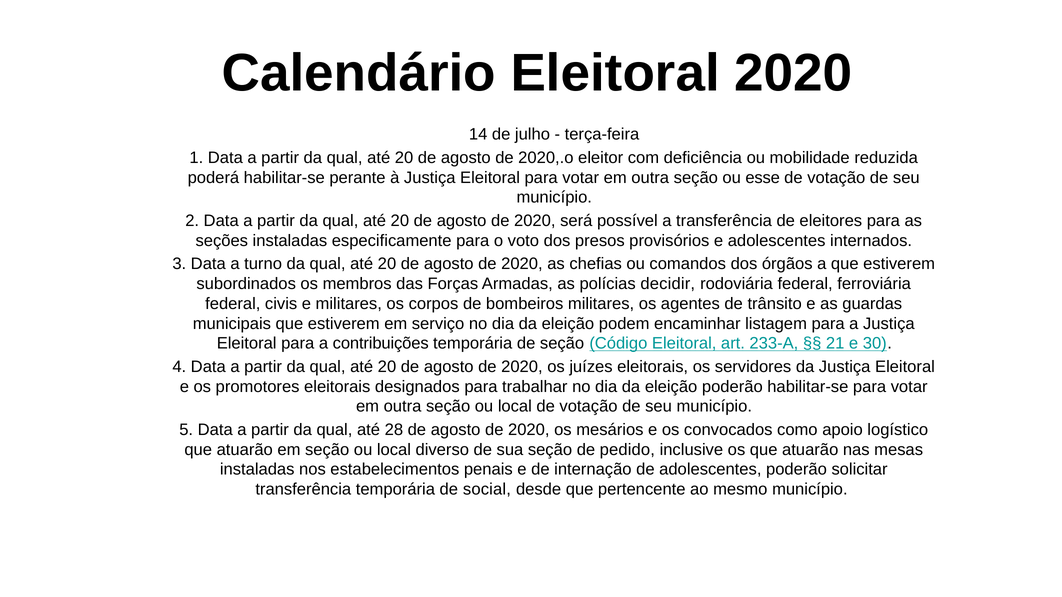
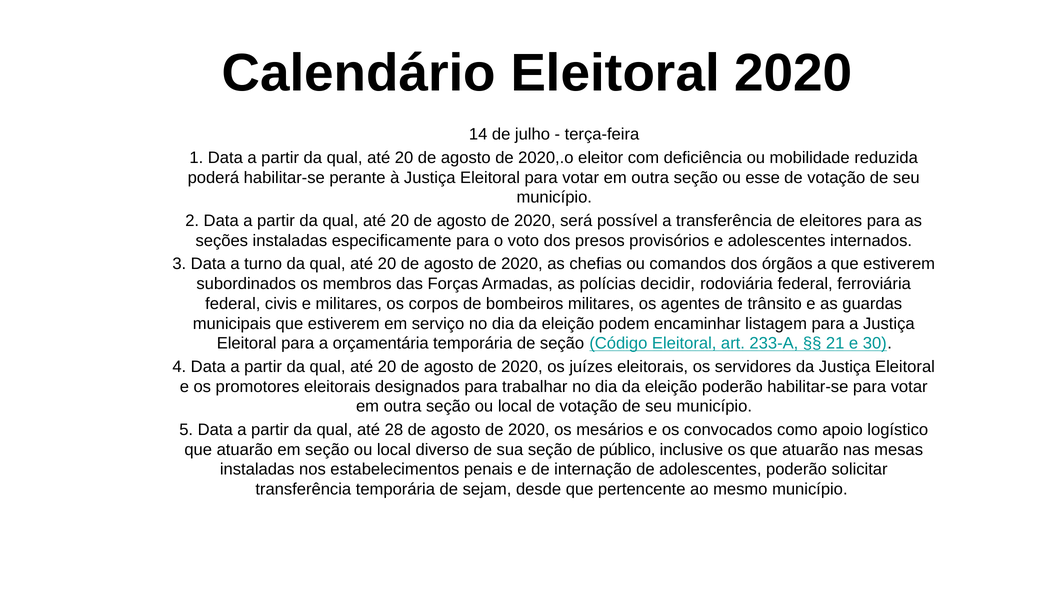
contribuições: contribuições -> orçamentária (381, 344)
pedido: pedido -> público (627, 450)
social: social -> sejam (487, 490)
